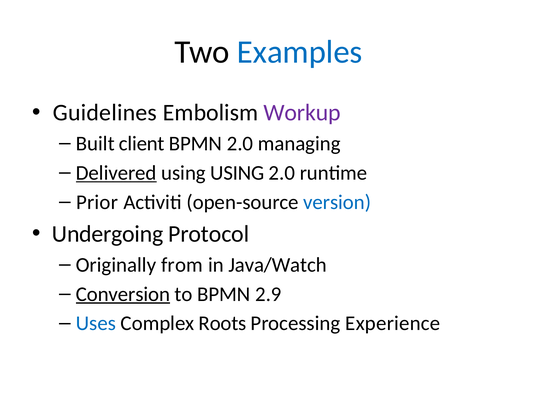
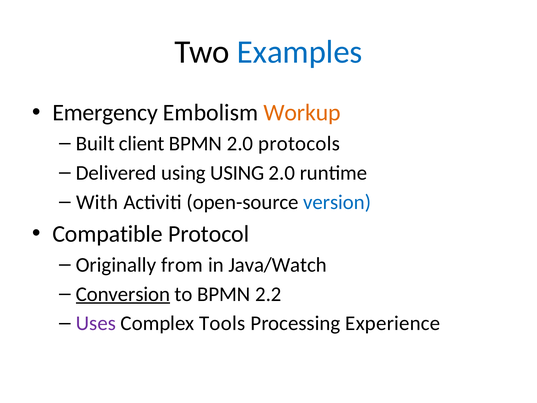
Guidelines: Guidelines -> Emergency (105, 113)
Workup colour: purple -> orange (302, 113)
managing: managing -> protocols (299, 143)
Delivered underline: present -> none (116, 173)
Prior: Prior -> With (97, 202)
Undergoing: Undergoing -> Compatible (108, 234)
2.9: 2.9 -> 2.2 (268, 294)
Uses colour: blue -> purple (96, 323)
Roots: Roots -> Tools (222, 323)
